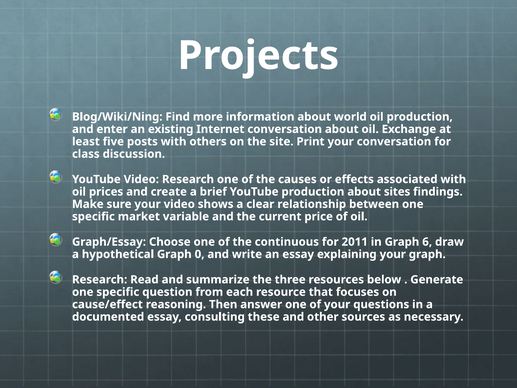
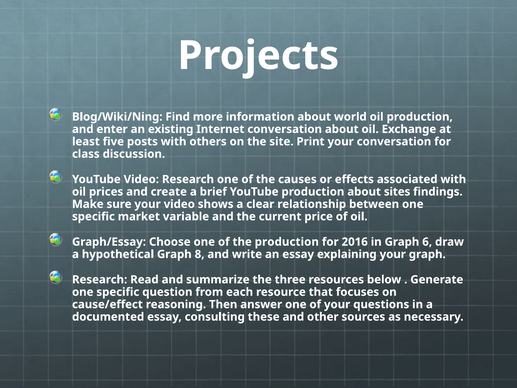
the continuous: continuous -> production (287, 242)
2011: 2011 -> 2016 (355, 242)
0: 0 -> 8 (200, 254)
